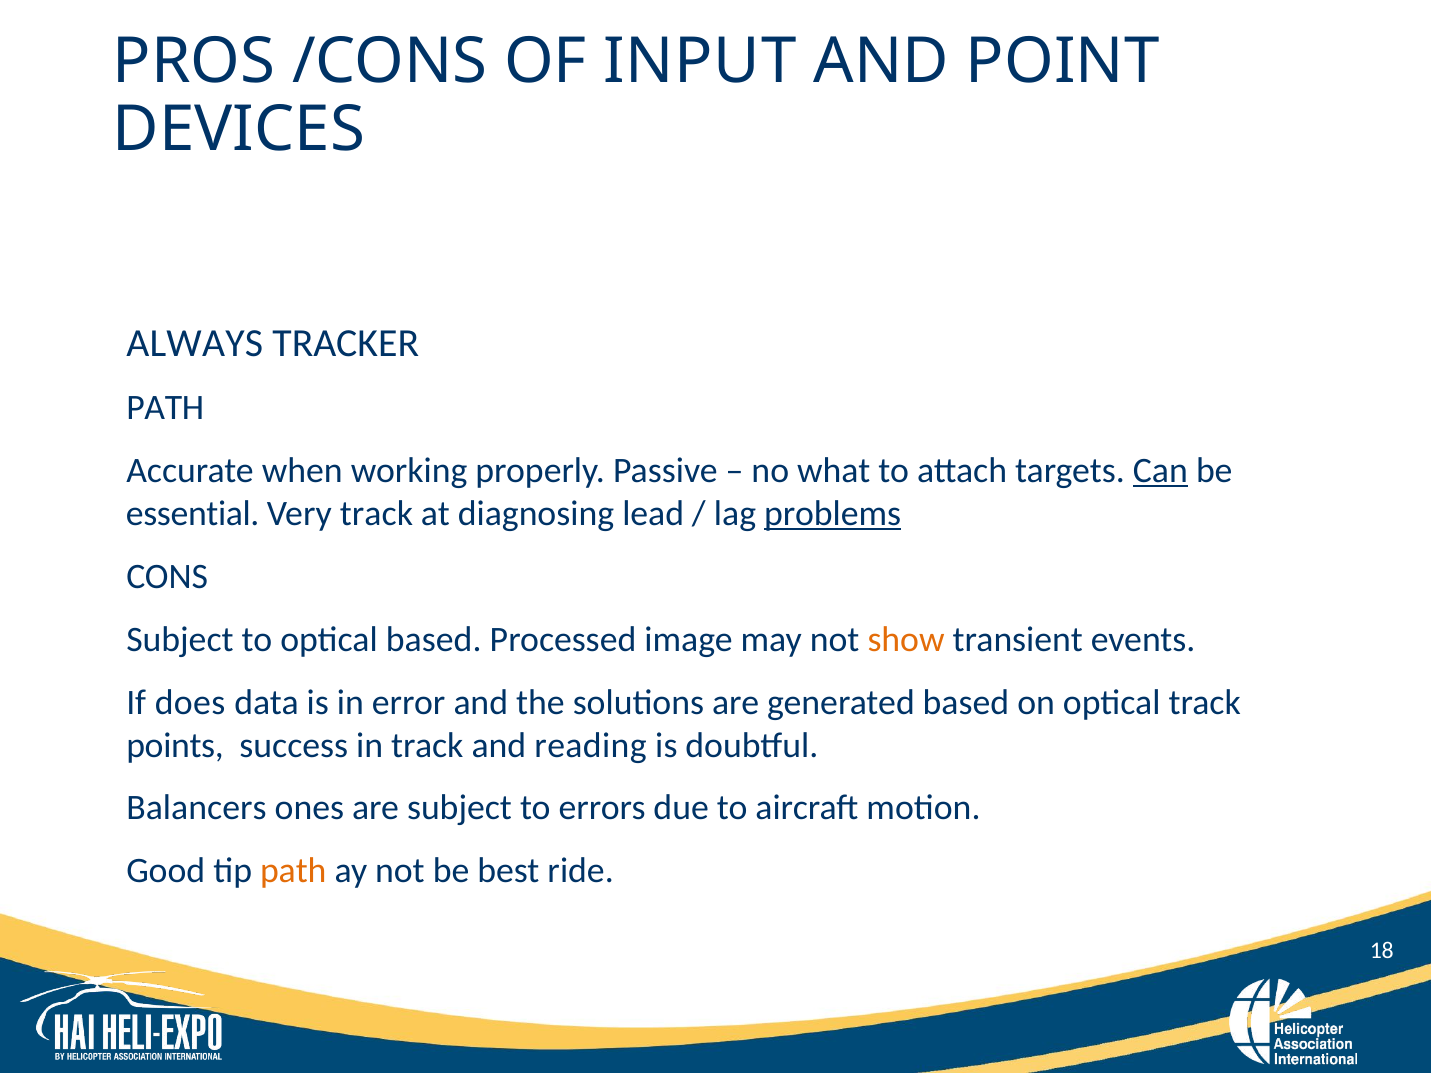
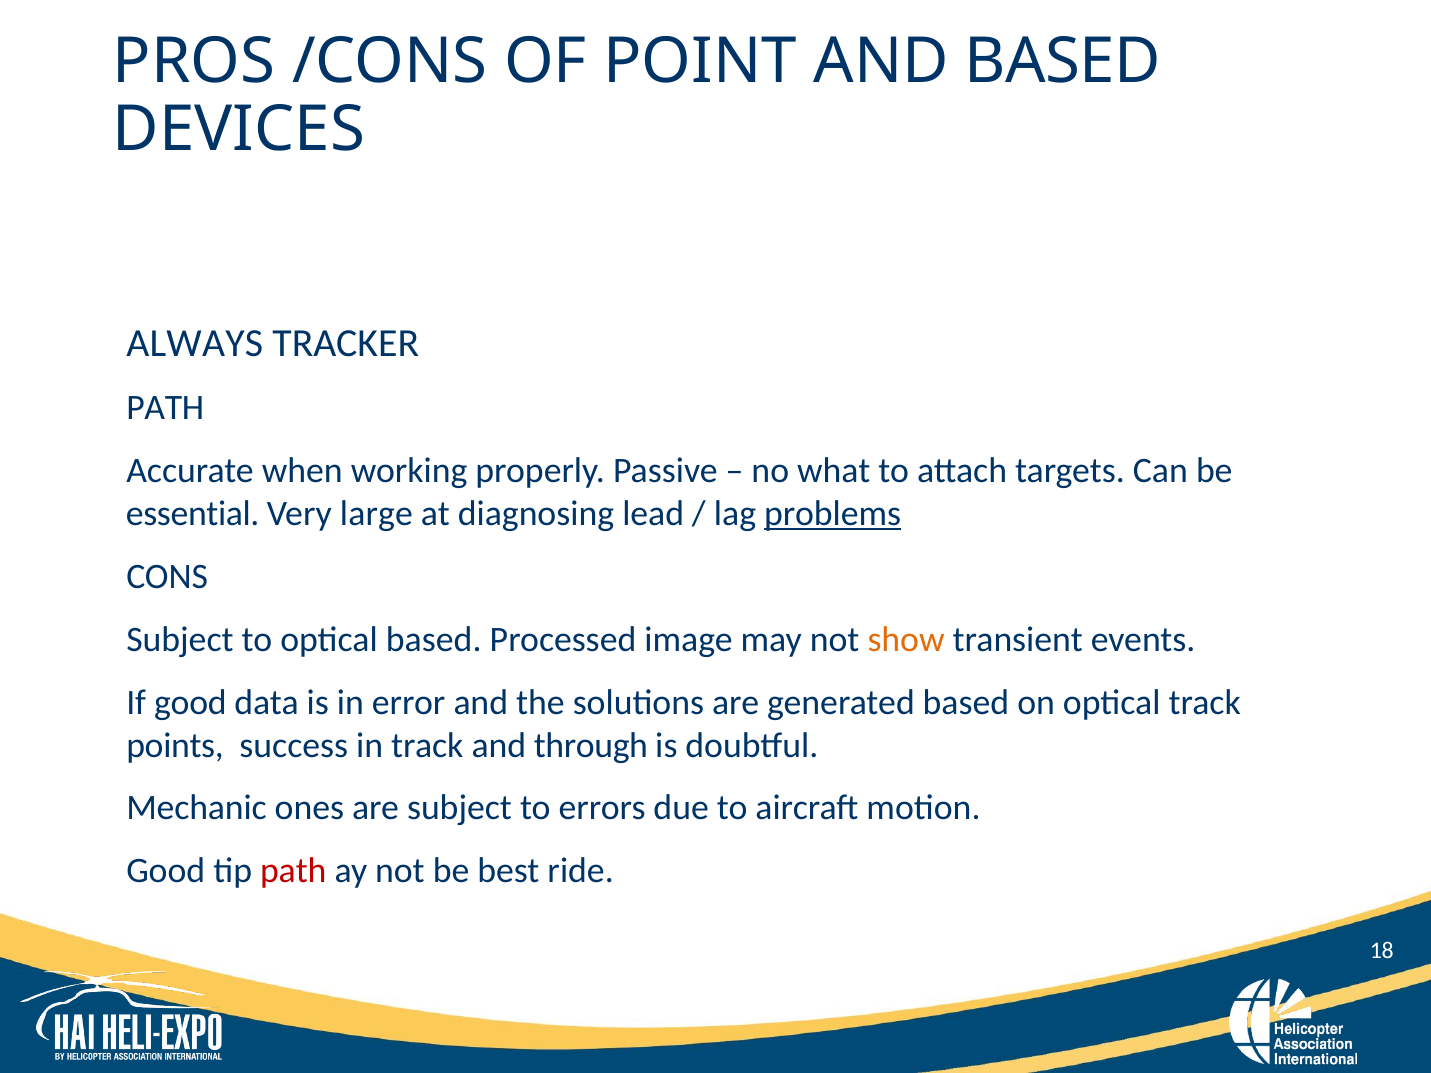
INPUT: INPUT -> POINT (700, 61)
AND POINT: POINT -> BASED (1063, 61)
Can underline: present -> none (1160, 471)
Very track: track -> large (376, 514)
If does: does -> good (190, 702)
reading: reading -> through (591, 745)
Balancers: Balancers -> Mechanic (197, 808)
path colour: orange -> red (293, 871)
